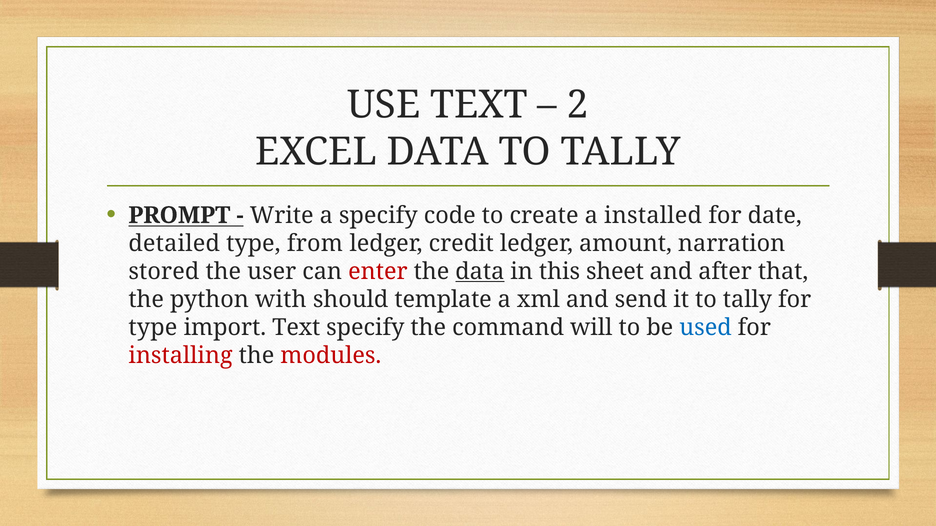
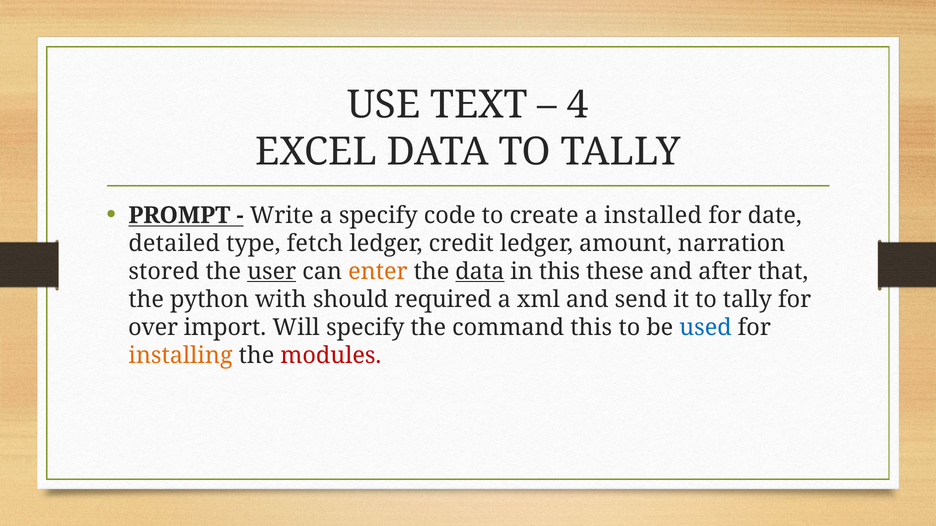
2: 2 -> 4 (578, 105)
from: from -> fetch (315, 244)
user underline: none -> present (272, 272)
enter colour: red -> orange (378, 272)
sheet: sheet -> these (615, 272)
template: template -> required (443, 300)
type: type -> over (153, 328)
import Text: Text -> Will (296, 328)
command will: will -> this (591, 328)
installing colour: red -> orange (181, 356)
